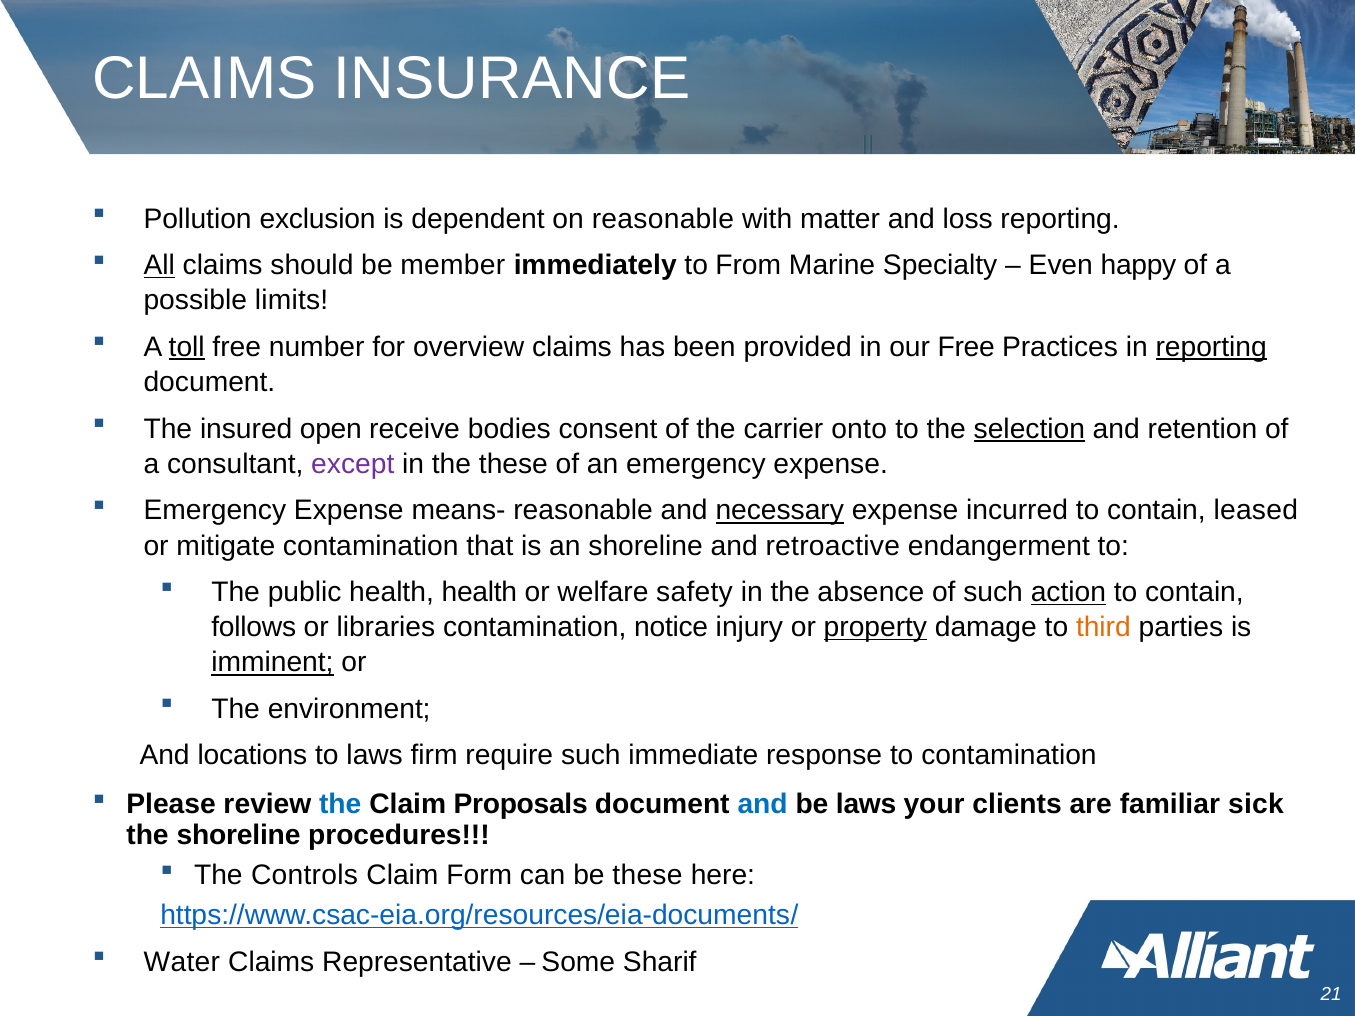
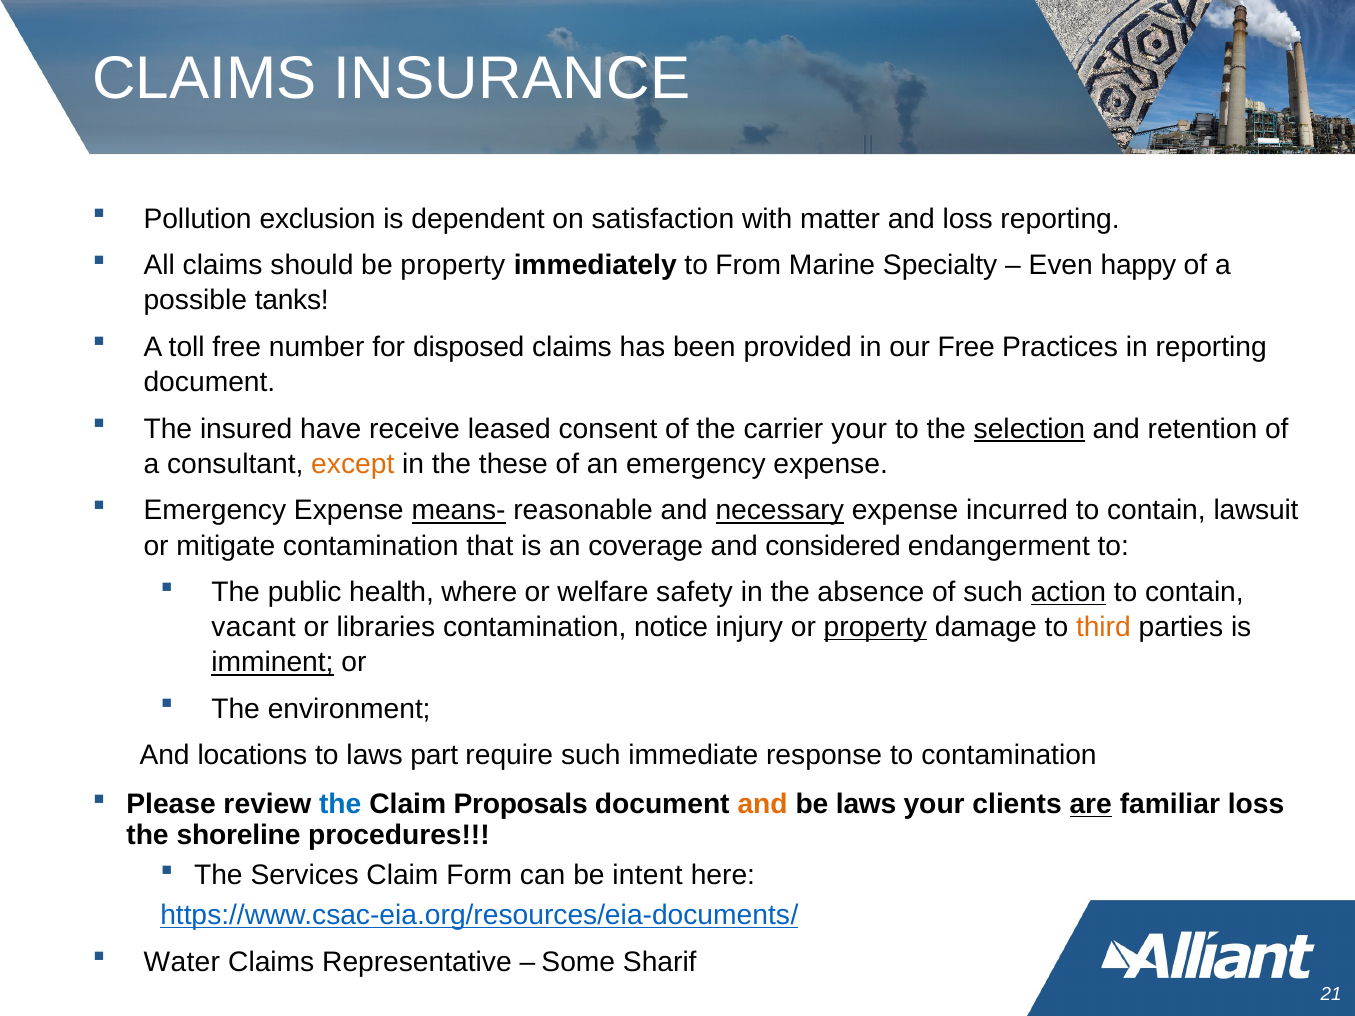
on reasonable: reasonable -> satisfaction (663, 219)
All underline: present -> none (159, 265)
be member: member -> property (453, 265)
limits: limits -> tanks (292, 301)
toll underline: present -> none (187, 347)
overview: overview -> disposed (469, 347)
reporting underline: present -> none (1211, 347)
open: open -> have (331, 429)
bodies: bodies -> leased (509, 429)
carrier onto: onto -> your (859, 429)
except colour: purple -> orange (353, 464)
means- underline: none -> present (459, 511)
leased: leased -> lawsuit (1256, 511)
an shoreline: shoreline -> coverage (646, 546)
retroactive: retroactive -> considered (833, 546)
health health: health -> where (479, 592)
follows: follows -> vacant (254, 628)
firm: firm -> part (434, 756)
and colour: blue -> orange (763, 805)
are underline: none -> present (1091, 805)
familiar sick: sick -> loss (1256, 805)
Controls: Controls -> Services (305, 875)
be these: these -> intent (648, 875)
